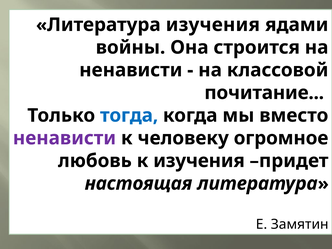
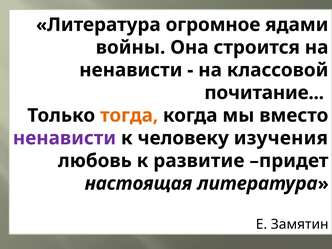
Литература изучения: изучения -> огромное (213, 25)
тогда colour: blue -> orange (129, 115)
огромное: огромное -> изучения (281, 138)
к изучения: изучения -> развитие (199, 161)
